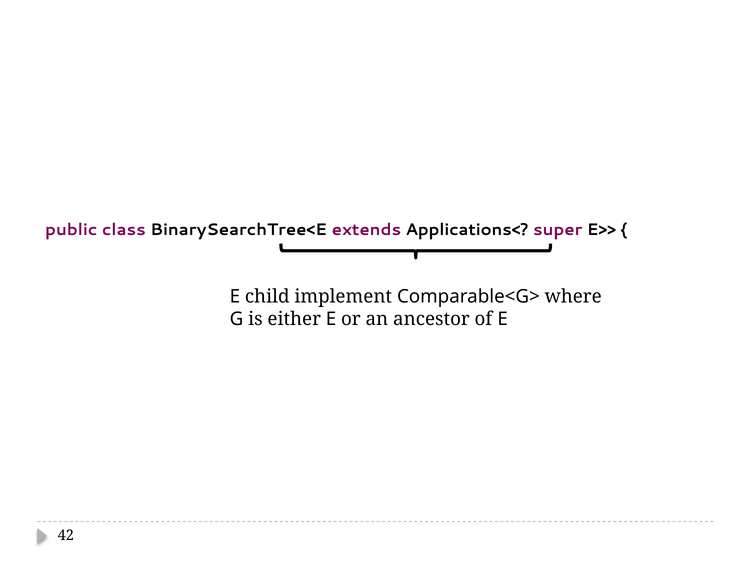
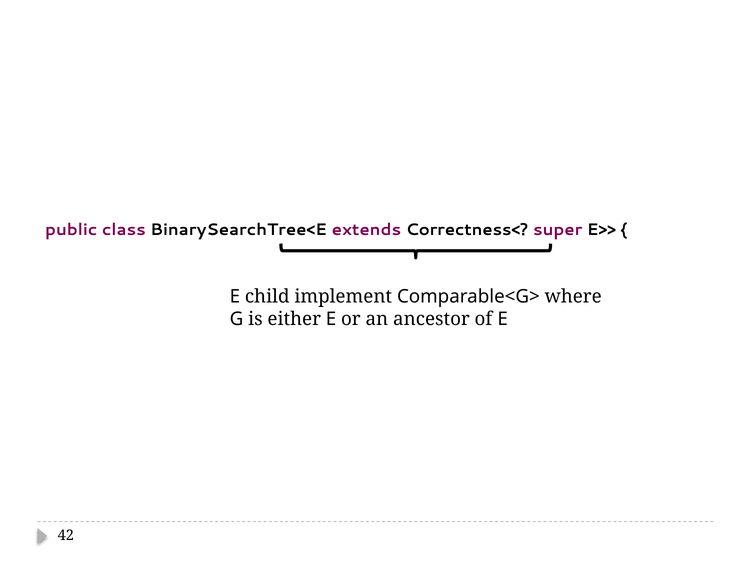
Applications<: Applications< -> Correctness< (467, 230)
